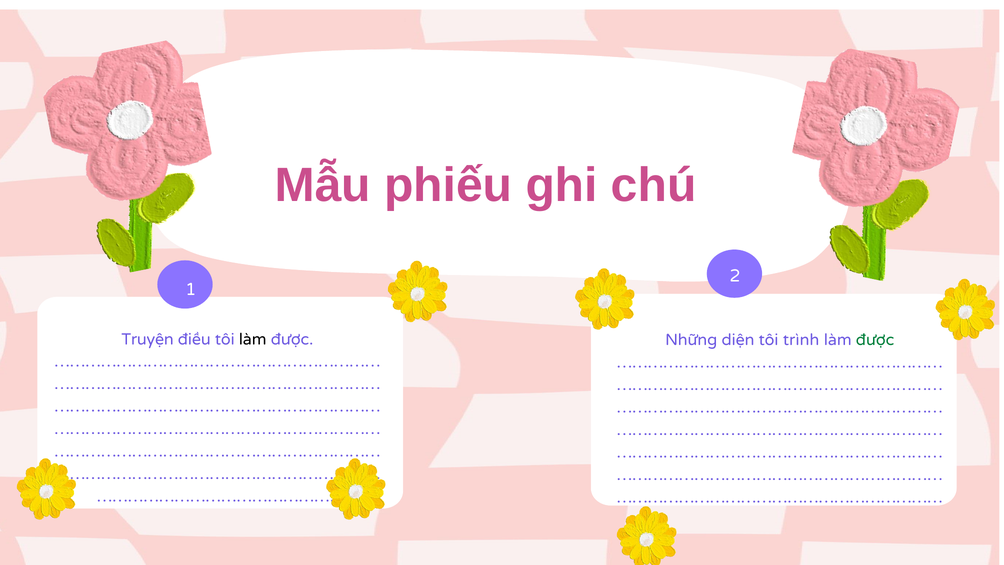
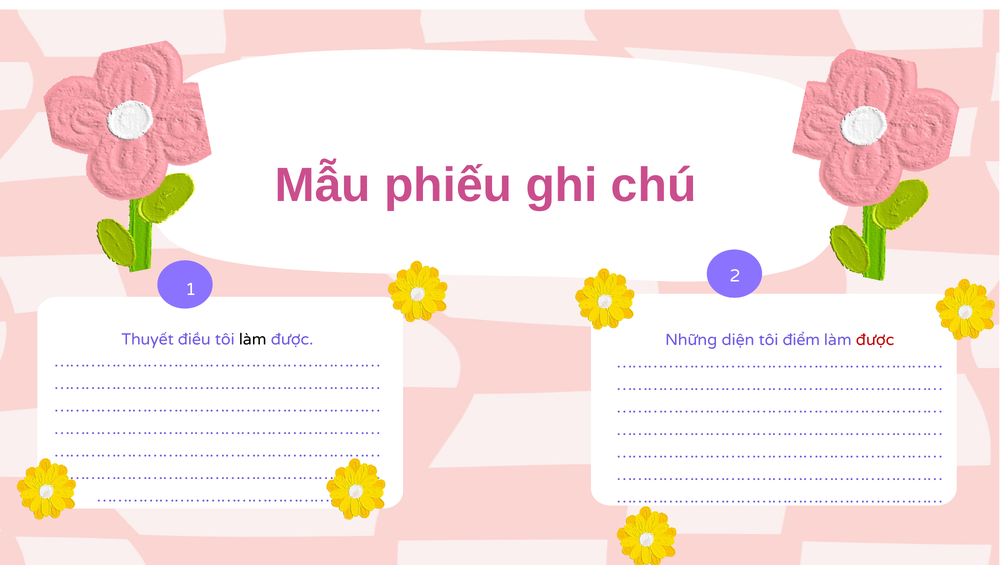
Truyện: Truyện -> Thuyết (148, 339)
trình: trình -> điểm (801, 340)
được colour: green -> red (875, 340)
